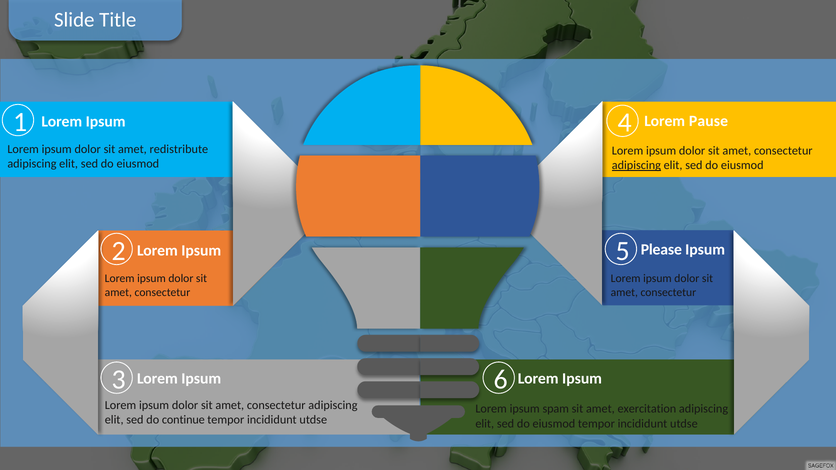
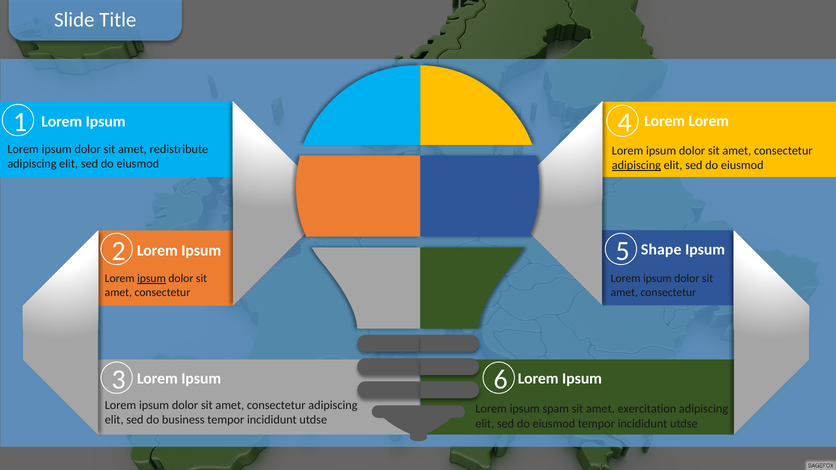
4 Lorem Pause: Pause -> Lorem (709, 121)
Please: Please -> Shape (661, 250)
ipsum underline: none -> present (151, 279)
continue: continue -> business (183, 420)
